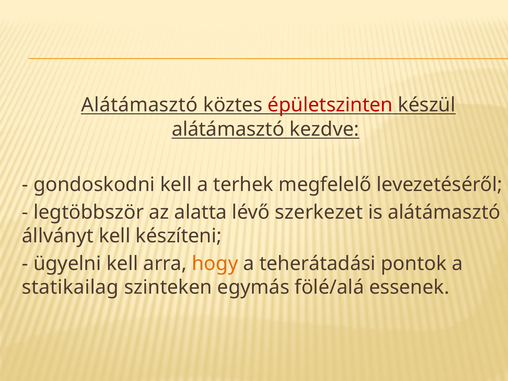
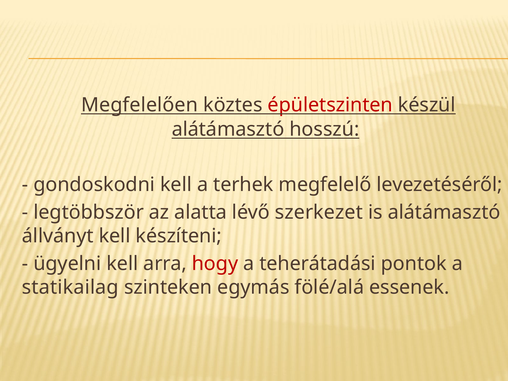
Alátámasztó: Alátámasztó -> Megfelelően (140, 105)
kezdve: kezdve -> hosszú (324, 129)
hogy colour: orange -> red (215, 264)
